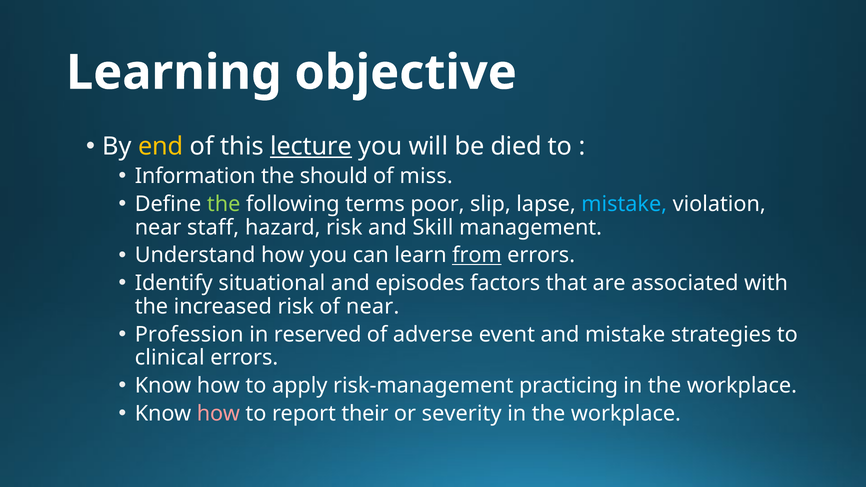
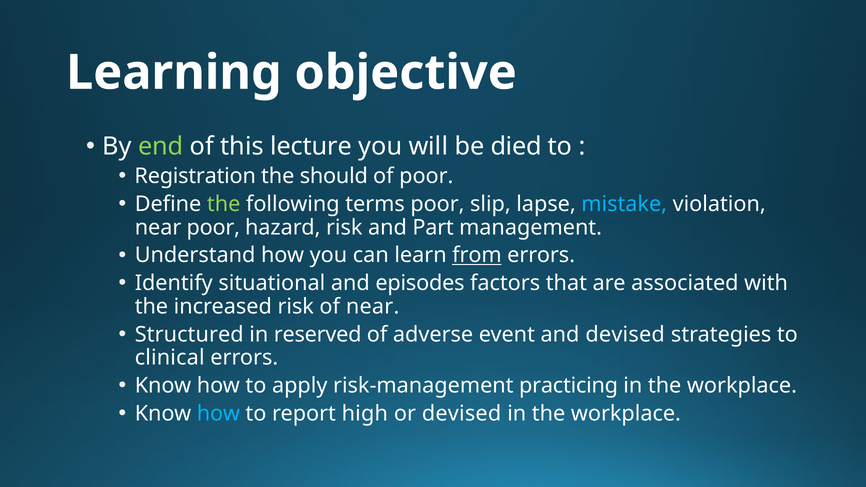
end colour: yellow -> light green (161, 146)
lecture underline: present -> none (311, 146)
Information: Information -> Registration (195, 176)
of miss: miss -> poor (426, 176)
near staff: staff -> poor (213, 227)
Skill: Skill -> Part (433, 227)
Profession: Profession -> Structured (189, 334)
and mistake: mistake -> devised (625, 334)
how colour: pink -> light blue (218, 414)
their: their -> high (365, 414)
or severity: severity -> devised (462, 414)
